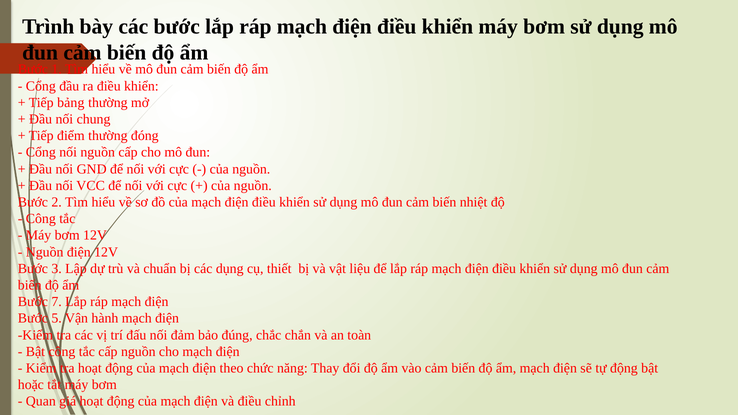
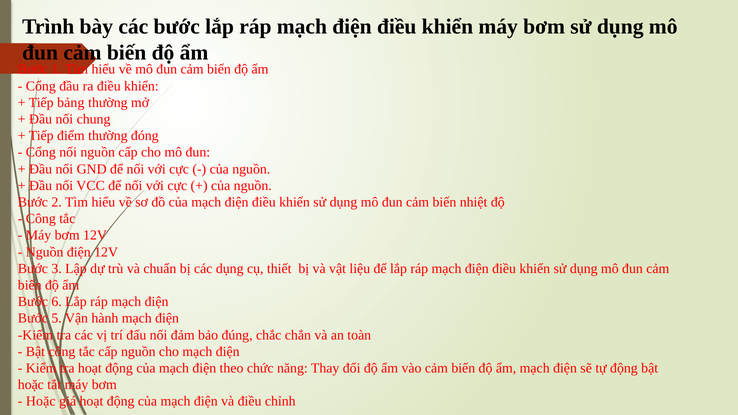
7: 7 -> 6 (57, 302)
Quan: Quan -> Hoặc (41, 401)
